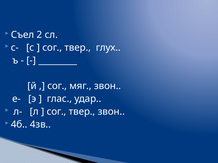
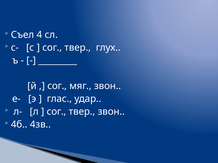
2: 2 -> 4 (39, 35)
